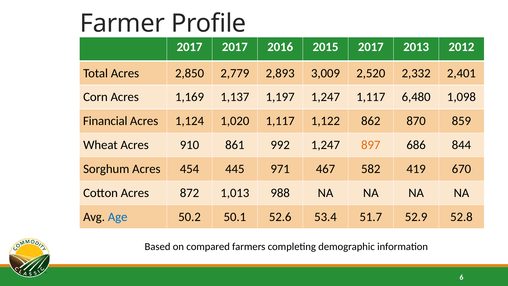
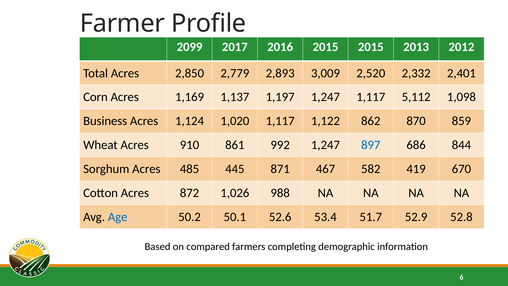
2017: 2017 -> 2099 (190, 47)
2015 2017: 2017 -> 2015 (371, 47)
6,480: 6,480 -> 5,112 (416, 97)
Financial: Financial -> Business (105, 121)
897 colour: orange -> blue (371, 145)
454: 454 -> 485 (190, 169)
971: 971 -> 871 (280, 169)
1,013: 1,013 -> 1,026 (235, 193)
